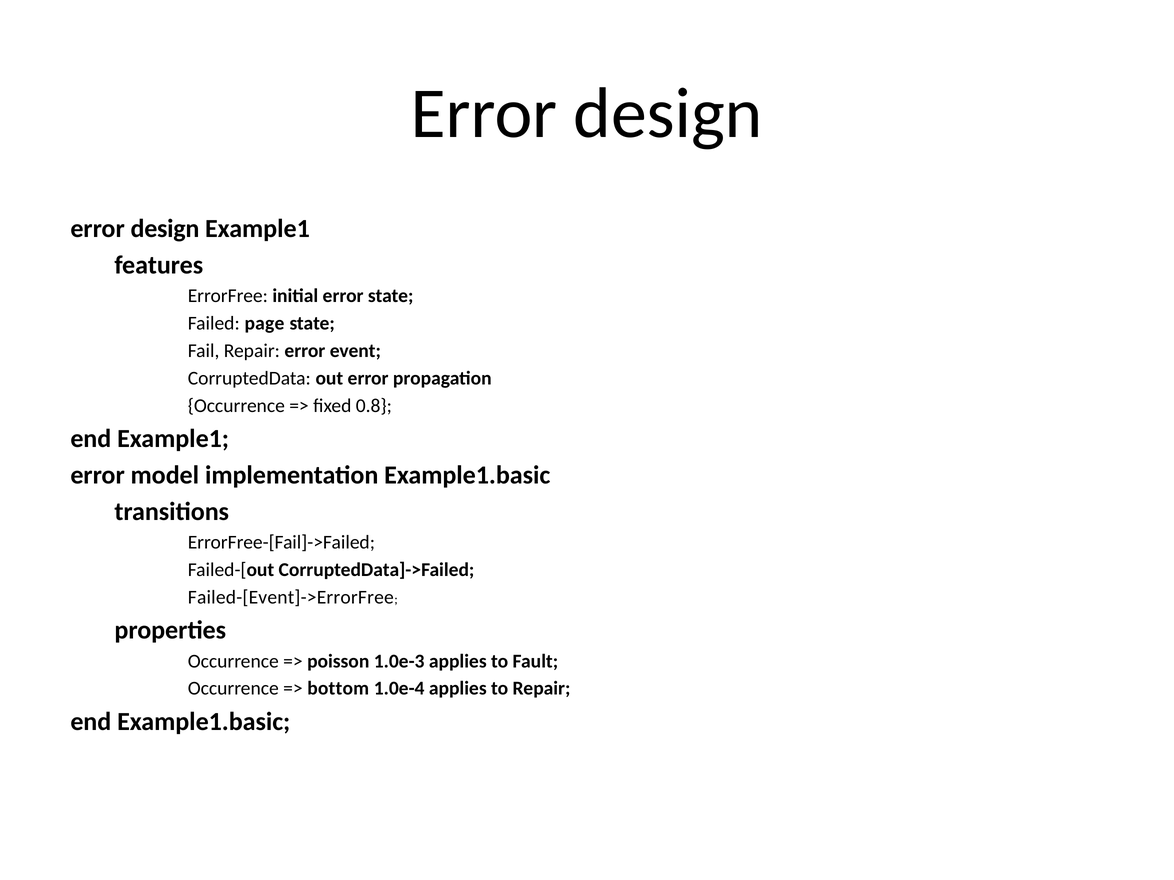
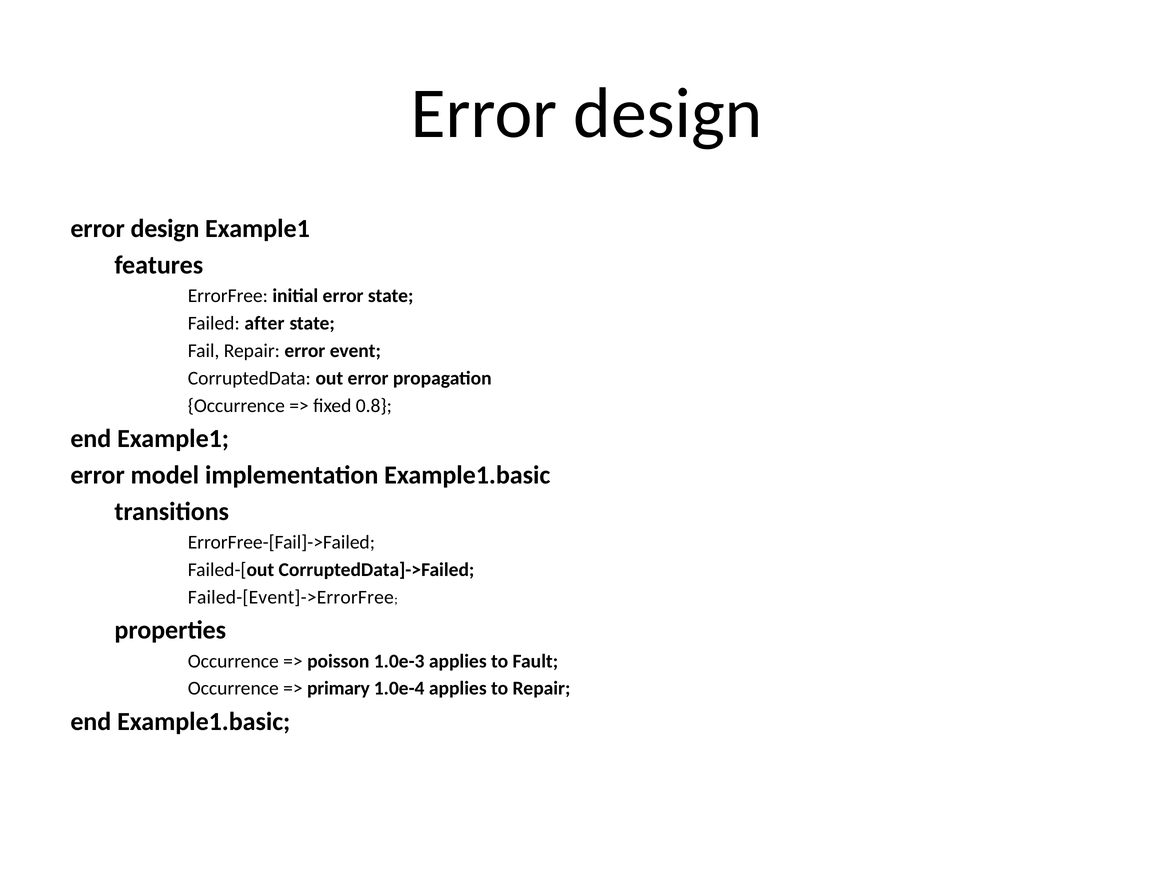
page: page -> after (264, 324)
bottom: bottom -> primary (338, 689)
